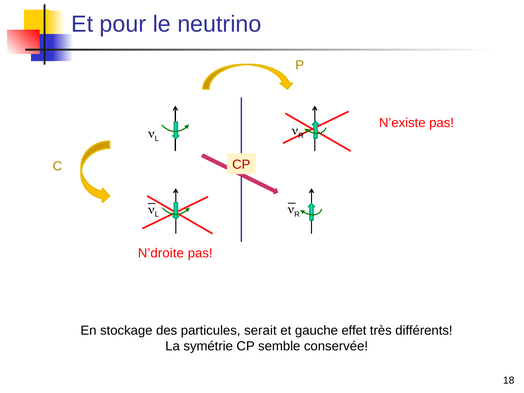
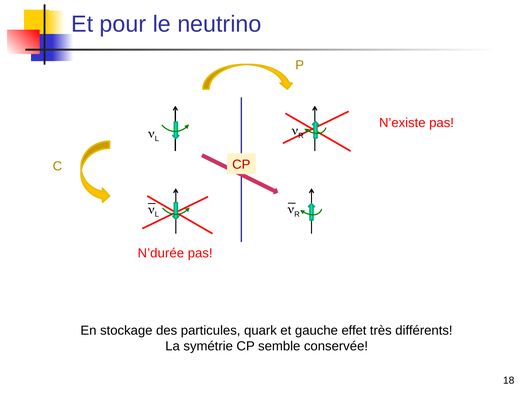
N’droite: N’droite -> N’durée (161, 253)
serait: serait -> quark (260, 331)
